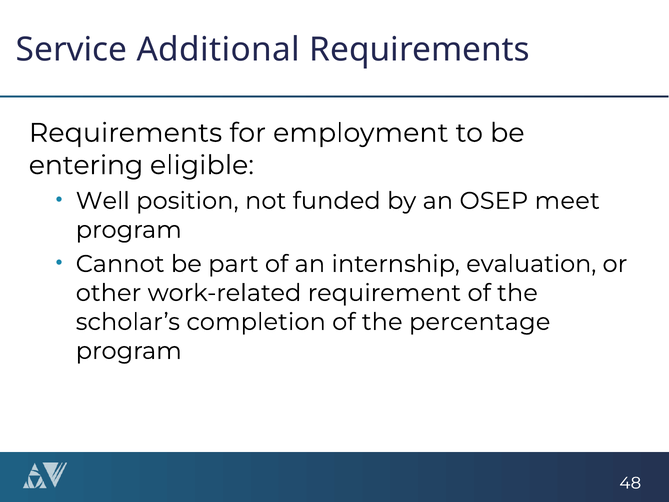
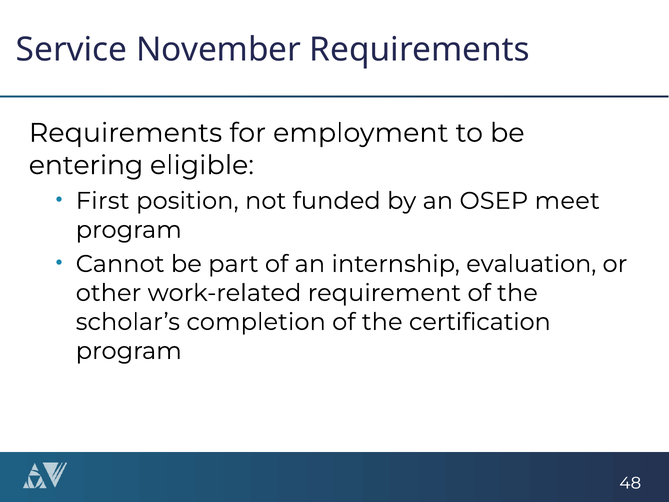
Additional: Additional -> November (219, 50)
Well: Well -> First (103, 201)
percentage: percentage -> certification (480, 322)
